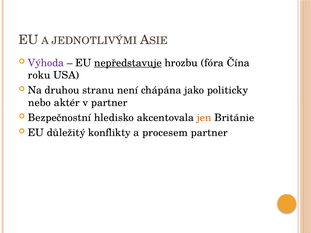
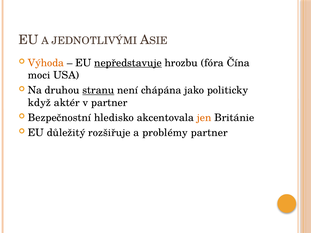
Výhoda colour: purple -> orange (46, 63)
roku: roku -> moci (39, 75)
stranu underline: none -> present (98, 90)
nebo: nebo -> když (39, 103)
konflikty: konflikty -> rozšiřuje (109, 133)
procesem: procesem -> problémy (165, 133)
